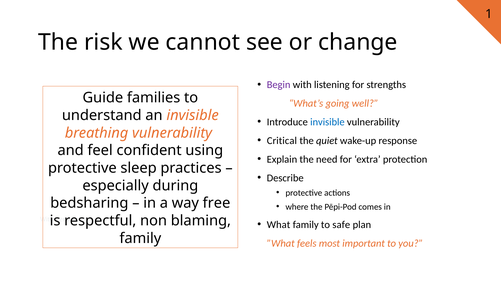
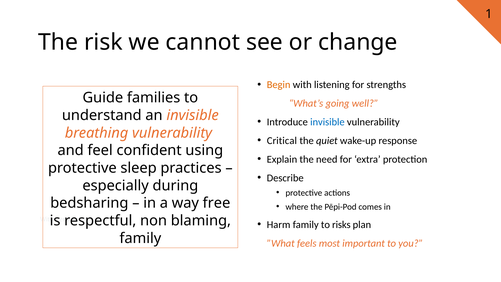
Begin colour: purple -> orange (279, 85)
What: What -> Harm (279, 225)
safe: safe -> risks (341, 225)
